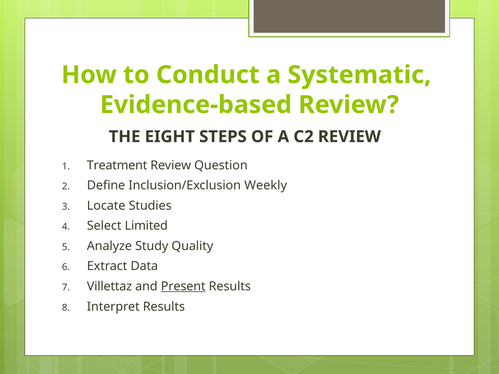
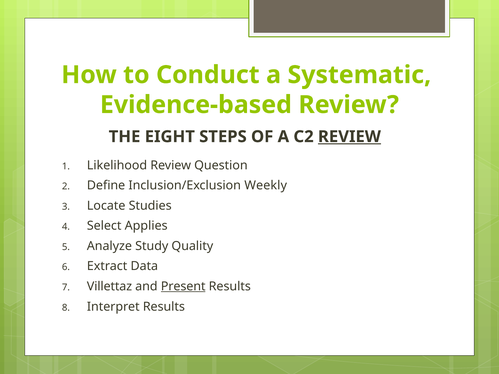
REVIEW underline: none -> present (349, 137)
Treatment: Treatment -> Likelihood (117, 165)
Limited: Limited -> Applies (146, 226)
